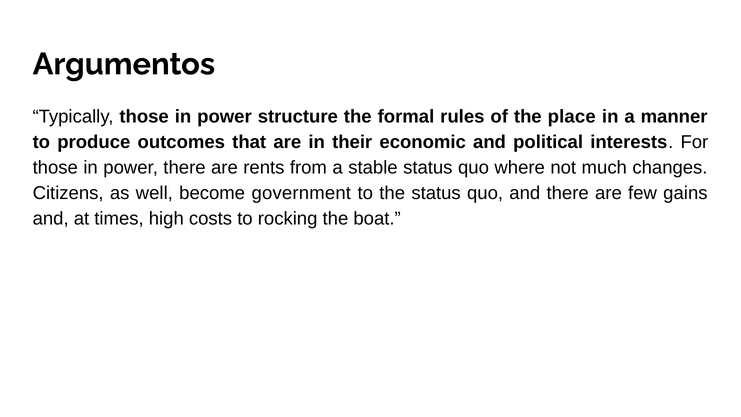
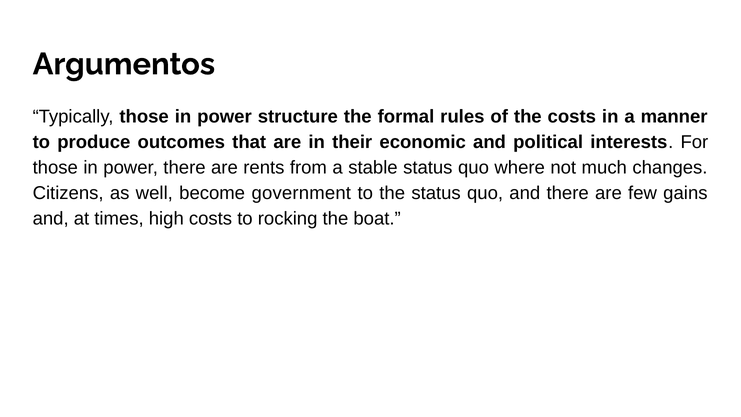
the place: place -> costs (572, 117)
